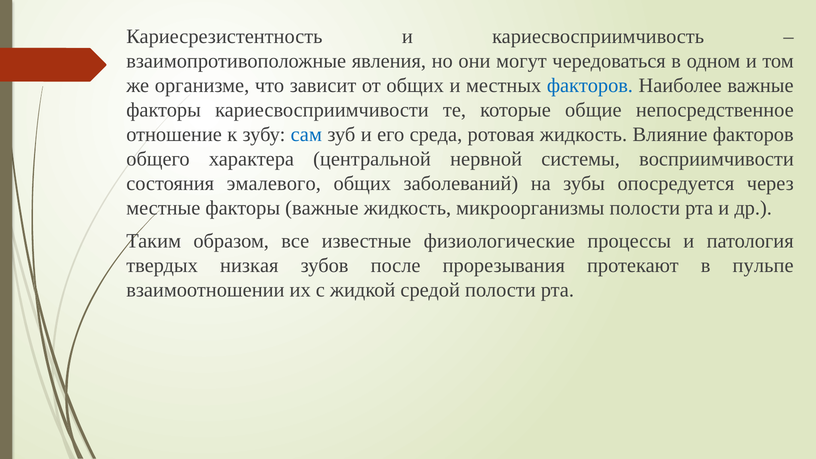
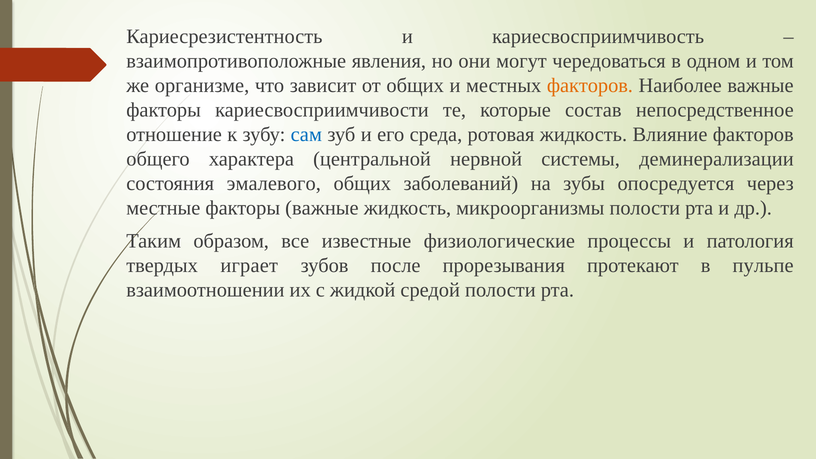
факторов colour: blue -> orange (590, 86)
общие: общие -> состав (593, 110)
восприимчивости: восприимчивости -> деминерализации (716, 159)
низкая: низкая -> играет (249, 266)
